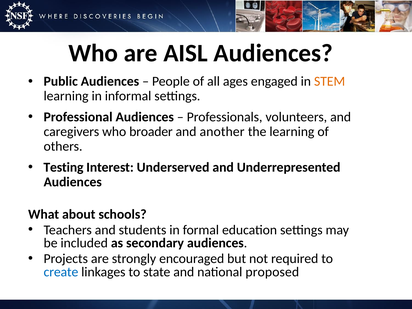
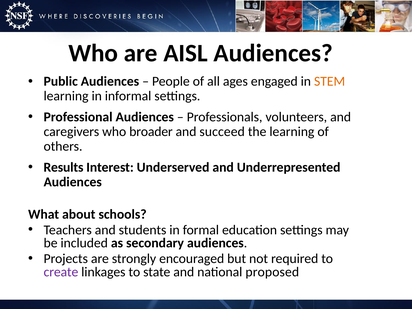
another: another -> succeed (222, 132)
Testing: Testing -> Results (63, 167)
create colour: blue -> purple (61, 272)
